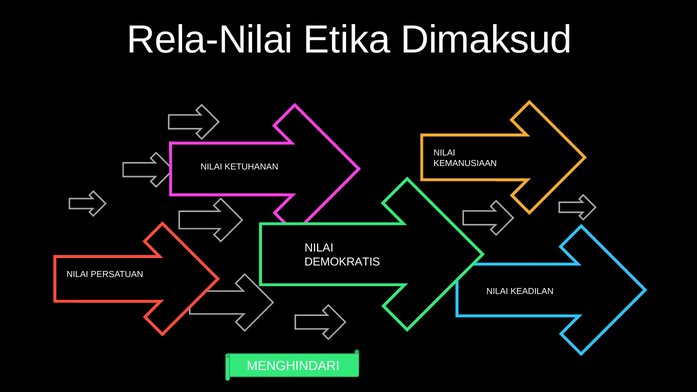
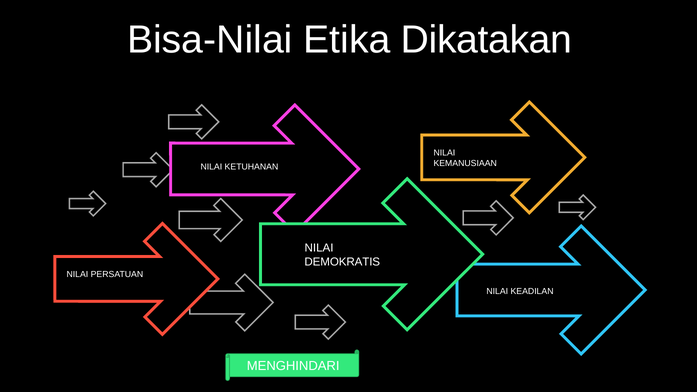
Rela-Nilai: Rela-Nilai -> Bisa-Nilai (210, 40)
Dimaksud: Dimaksud -> Dikatakan (486, 40)
